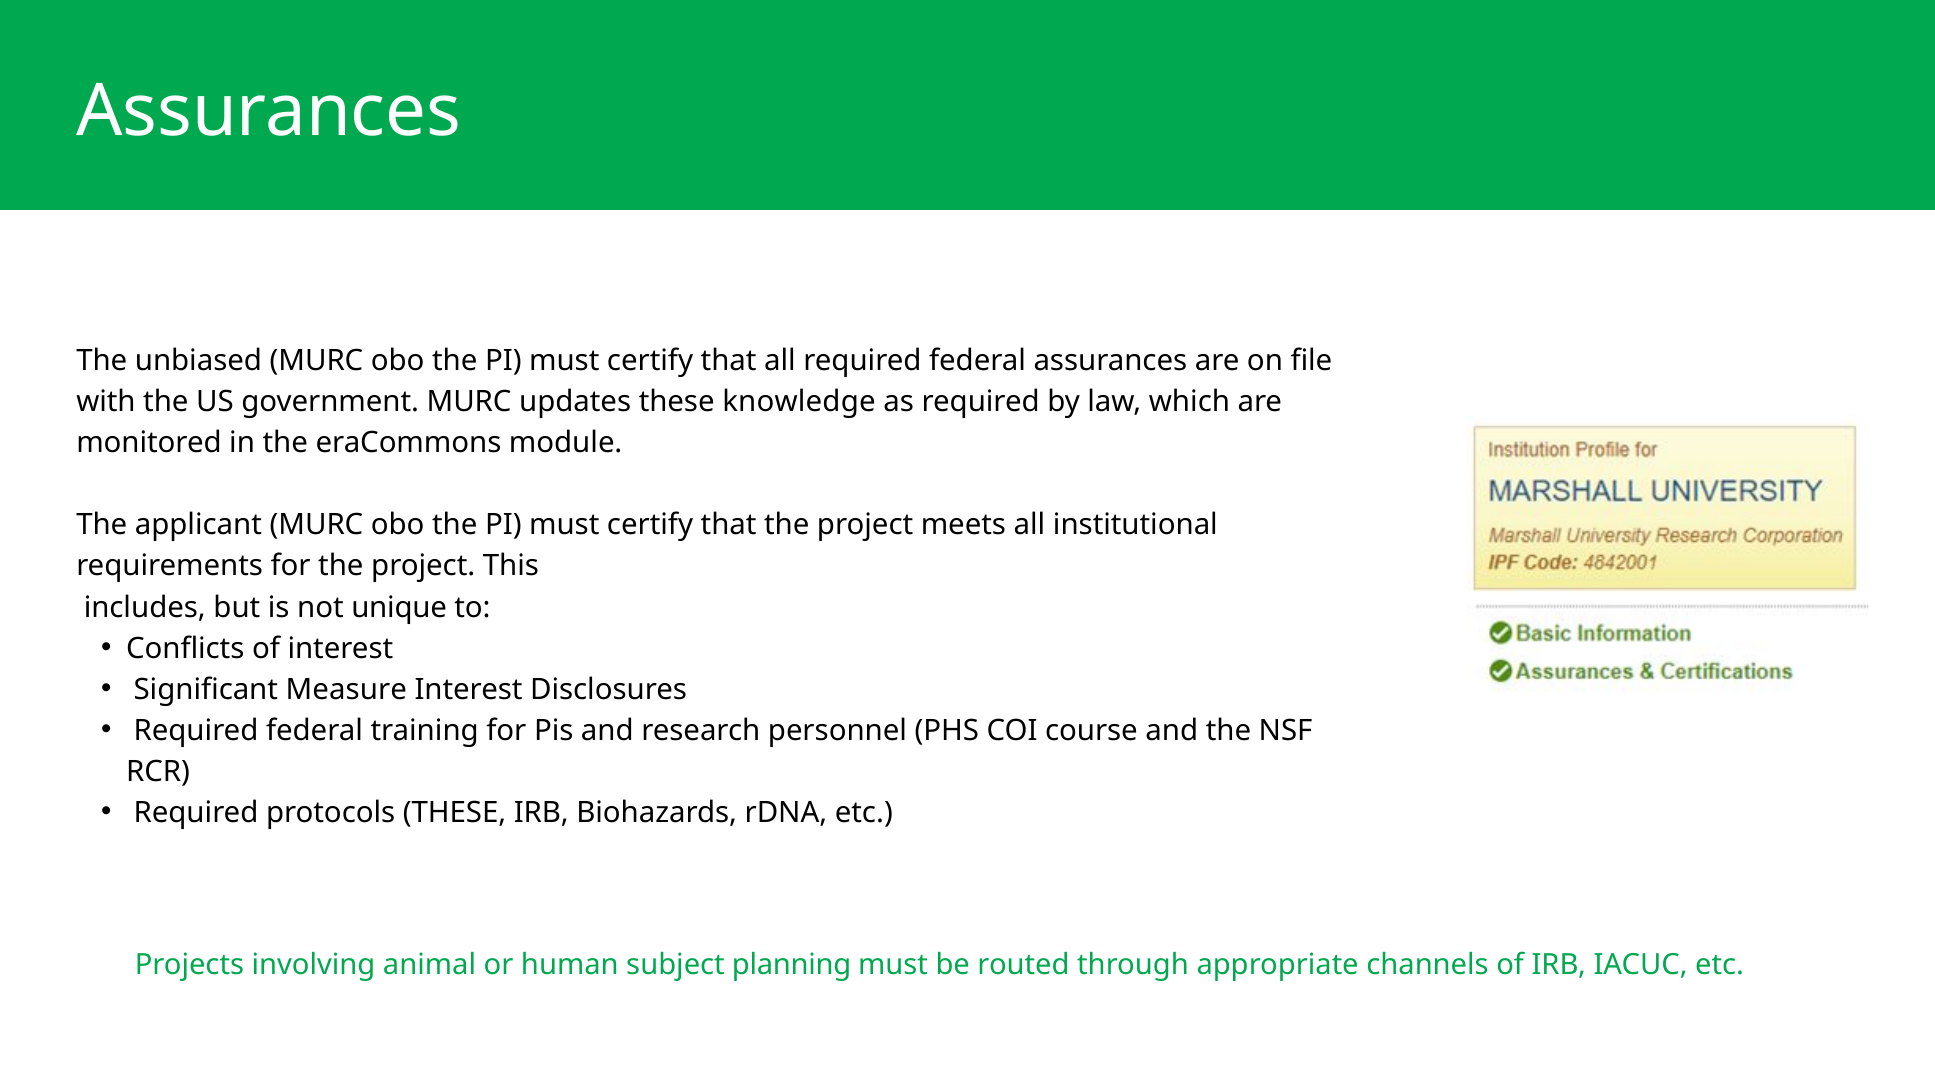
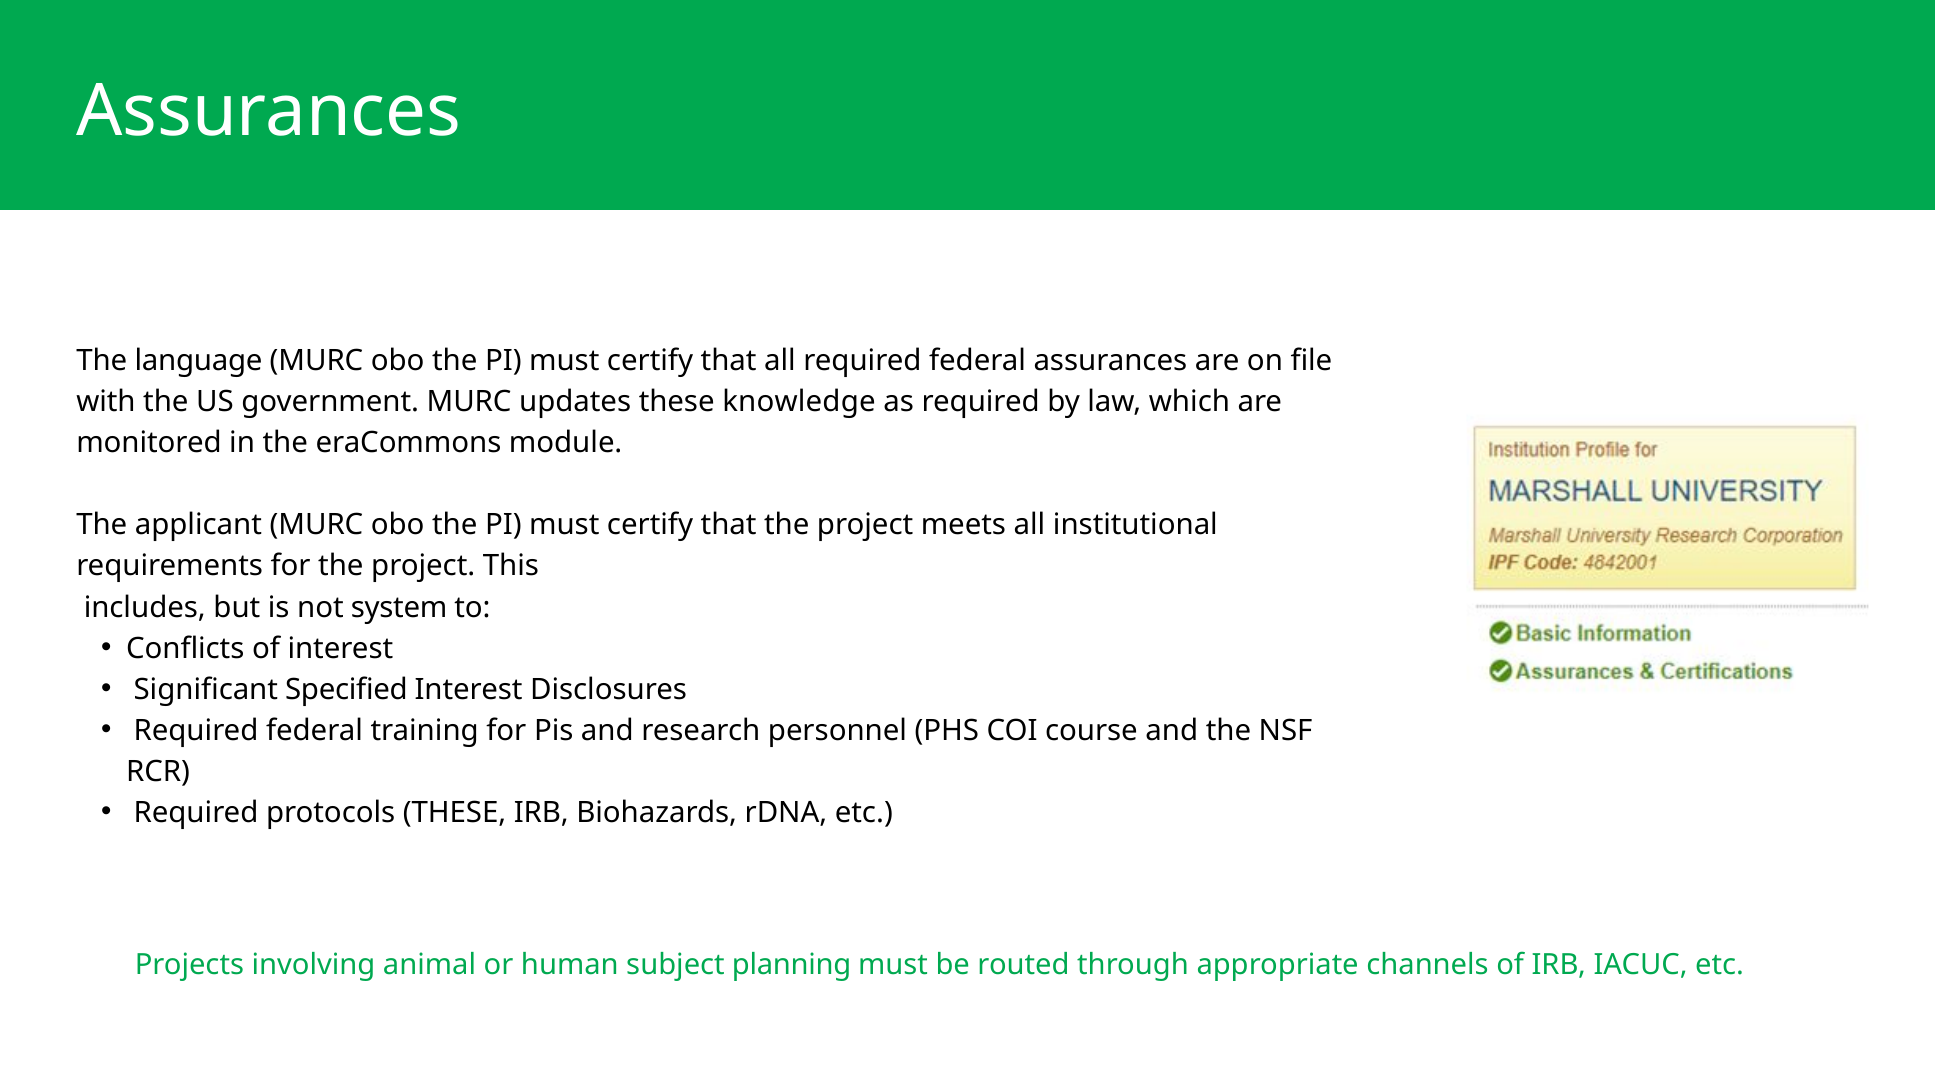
unbiased: unbiased -> language (199, 361)
unique: unique -> system (399, 608)
Measure: Measure -> Specified (346, 690)
